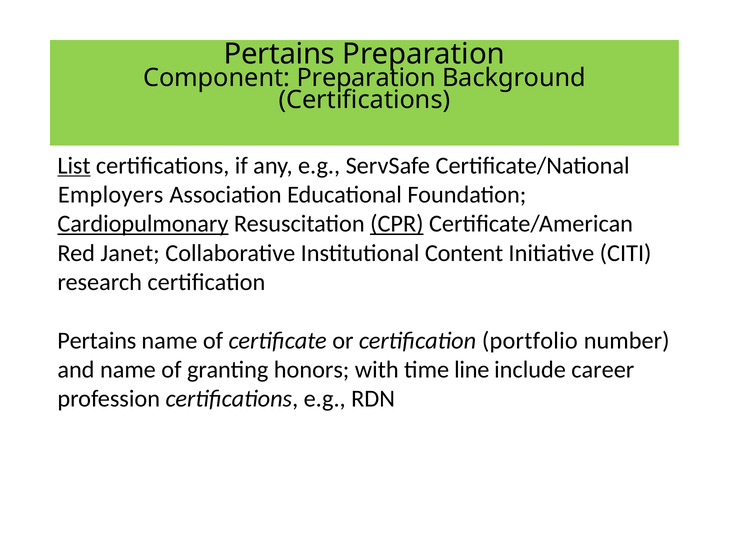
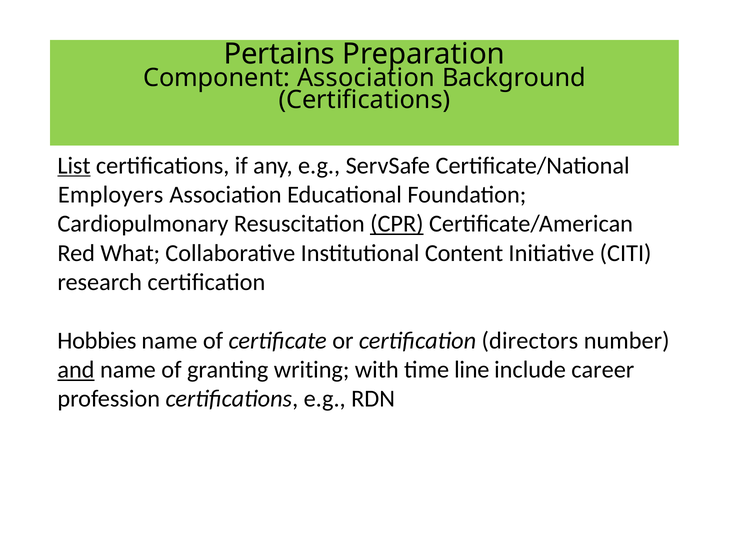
Component Preparation: Preparation -> Association (366, 78)
Cardiopulmonary underline: present -> none (143, 224)
Janet: Janet -> What (130, 253)
Pertains: Pertains -> Hobbies (97, 340)
portfolio: portfolio -> directors (530, 340)
and underline: none -> present (76, 370)
honors: honors -> writing (312, 370)
